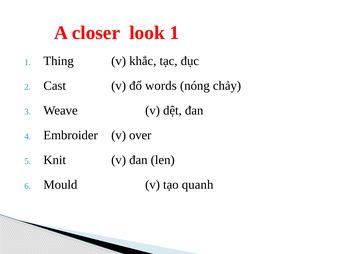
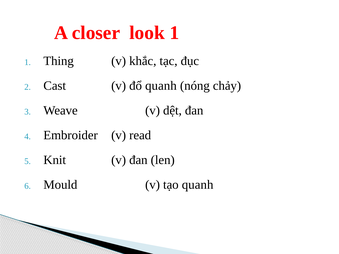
đổ words: words -> quanh (161, 86)
over: over -> read (140, 135)
